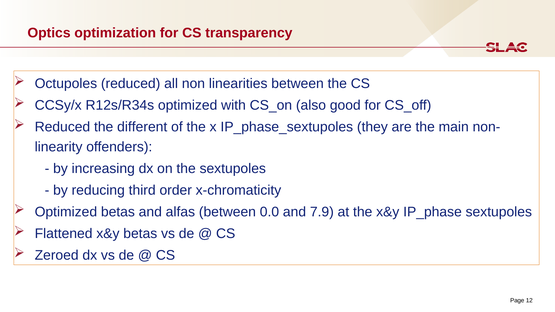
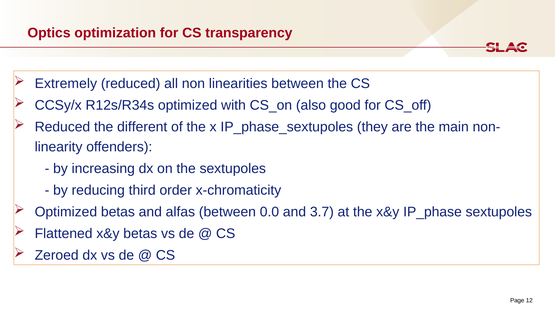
Octupoles: Octupoles -> Extremely (66, 83)
7.9: 7.9 -> 3.7 (322, 212)
